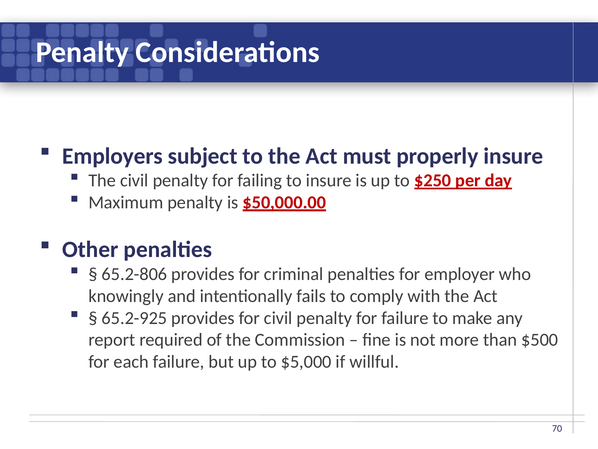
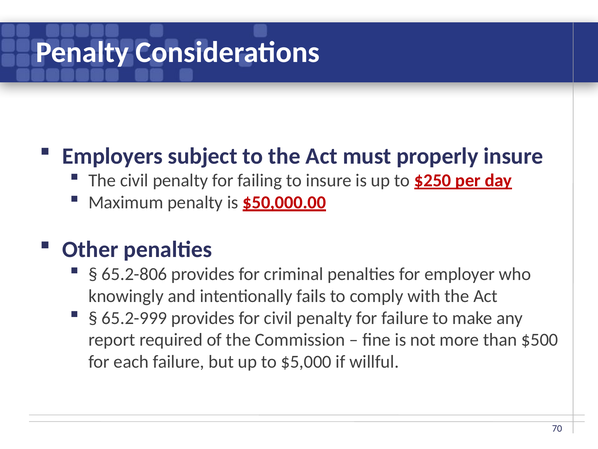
65.2-925: 65.2-925 -> 65.2-999 (134, 318)
